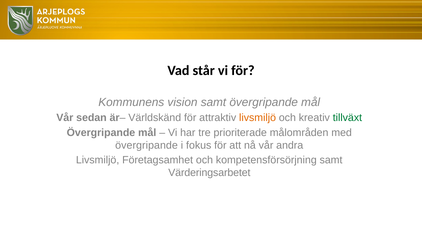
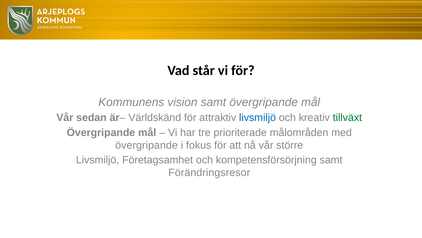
livsmiljö colour: orange -> blue (258, 117)
andra: andra -> större (290, 145)
Värderingsarbetet: Värderingsarbetet -> Förändringsresor (209, 172)
